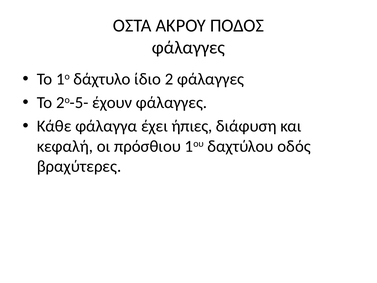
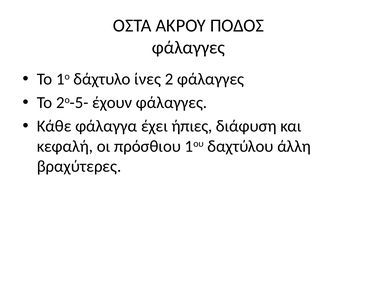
ίδιο: ίδιο -> ίνες (148, 79)
οδός: οδός -> άλλη (294, 146)
